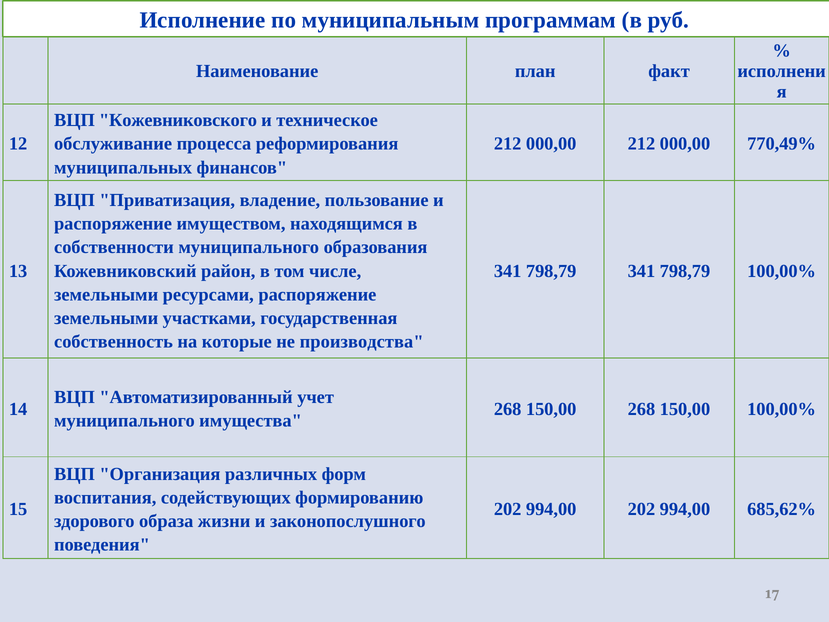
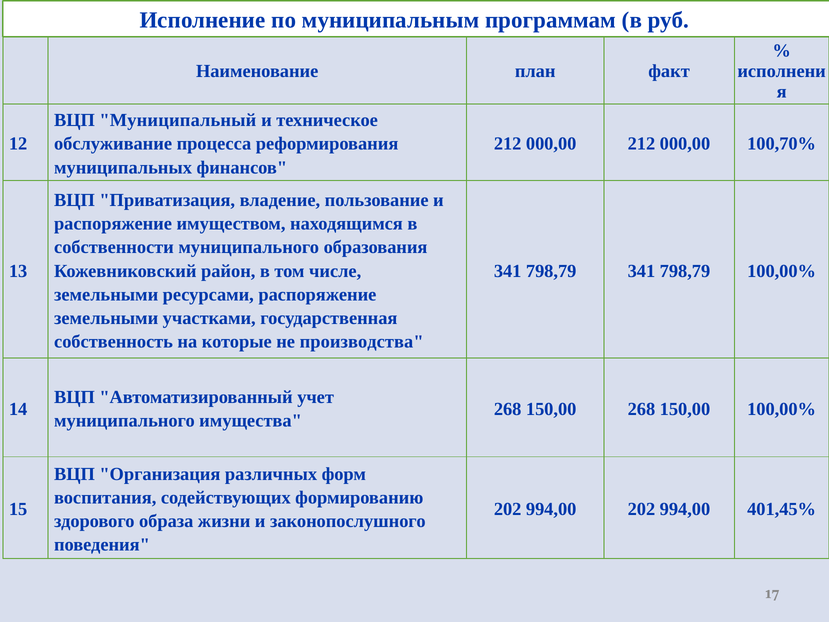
Кожевниковского: Кожевниковского -> Муниципальный (178, 120)
770,49%: 770,49% -> 100,70% (782, 144)
685,62%: 685,62% -> 401,45% (782, 509)
